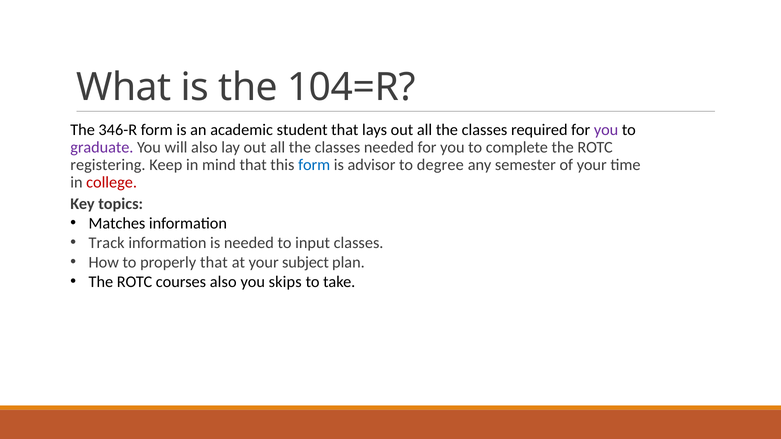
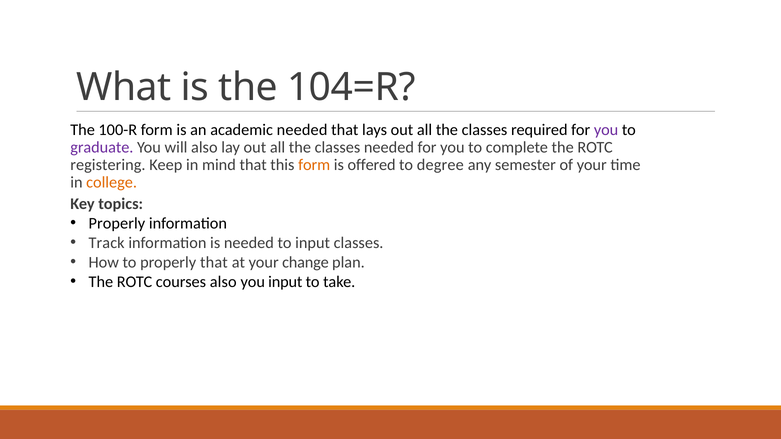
346-R: 346-R -> 100-R (118, 130)
academic student: student -> needed (302, 130)
form colour: blue -> orange (314, 165)
advisor: advisor -> offered (372, 165)
college colour: red -> orange (112, 183)
Matches: Matches -> Properly (117, 224)
subject: subject -> change (305, 263)
you skips: skips -> input (285, 282)
